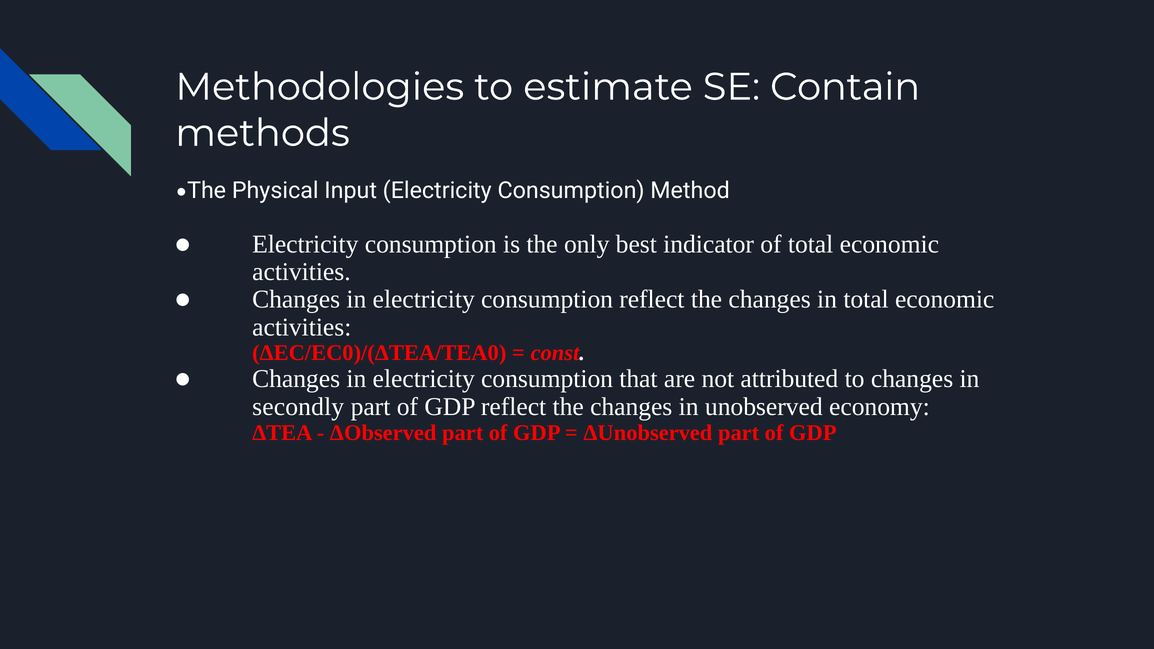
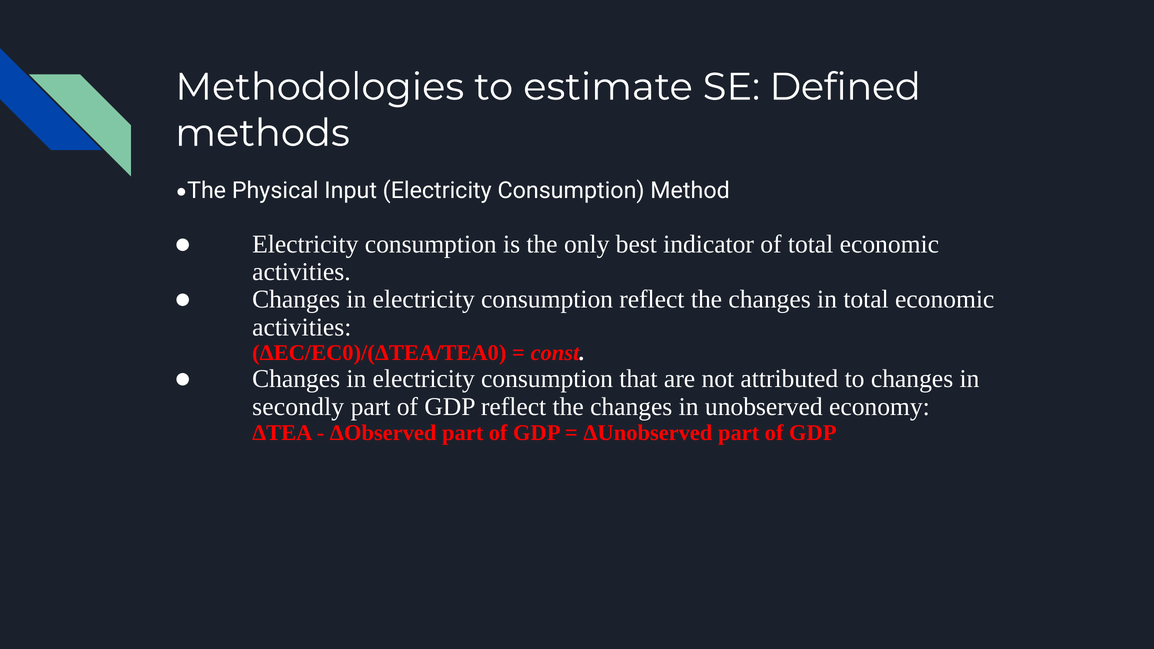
Contain: Contain -> Defined (845, 87)
